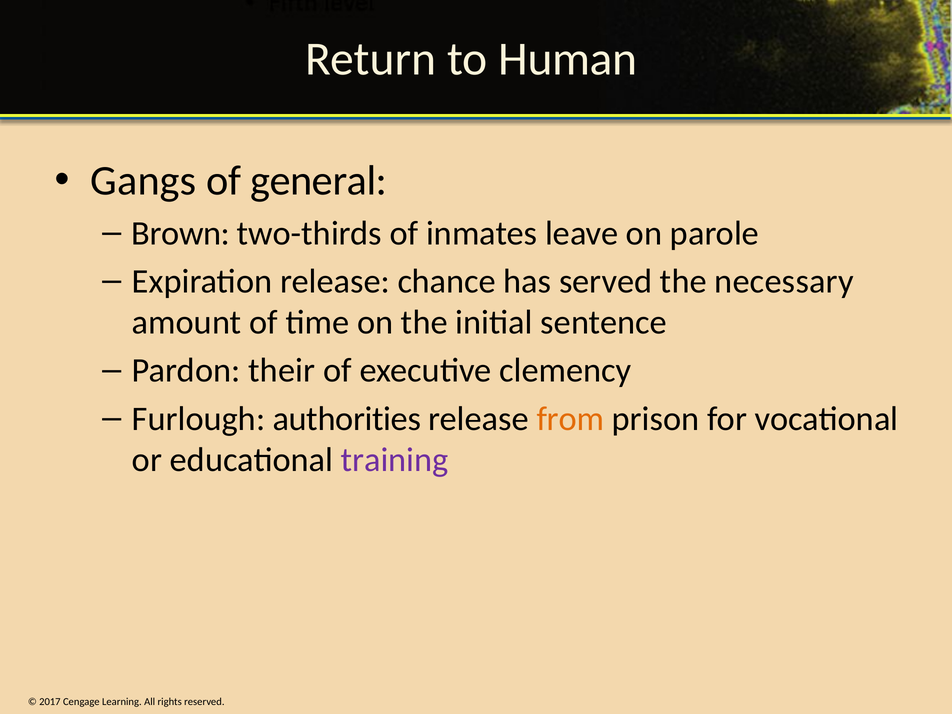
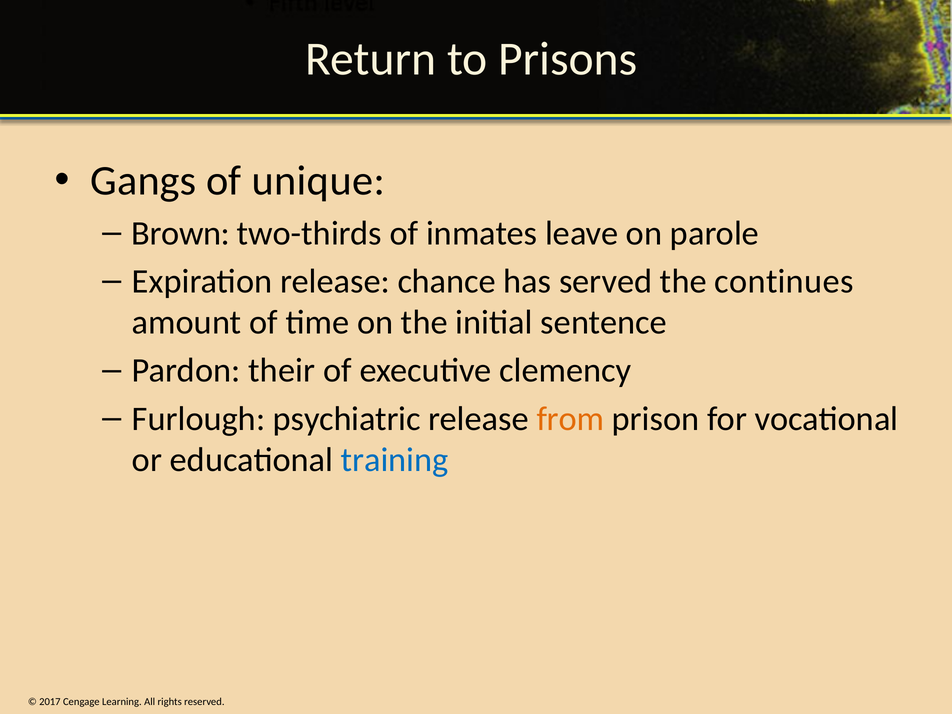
Human: Human -> Prisons (568, 59)
general: general -> unique (318, 181)
necessary: necessary -> continues (784, 281)
authorities: authorities -> psychiatric (347, 419)
training colour: purple -> blue (395, 460)
